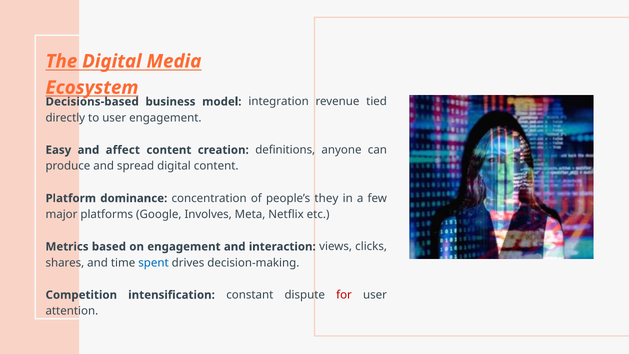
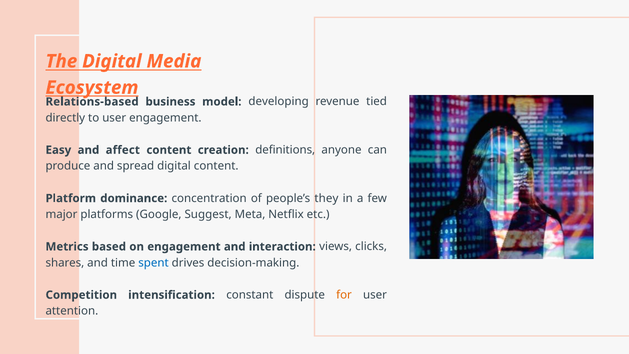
Decisions-based: Decisions-based -> Relations-based (92, 102)
integration: integration -> developing (279, 102)
Involves: Involves -> Suggest (208, 214)
for colour: red -> orange (344, 295)
